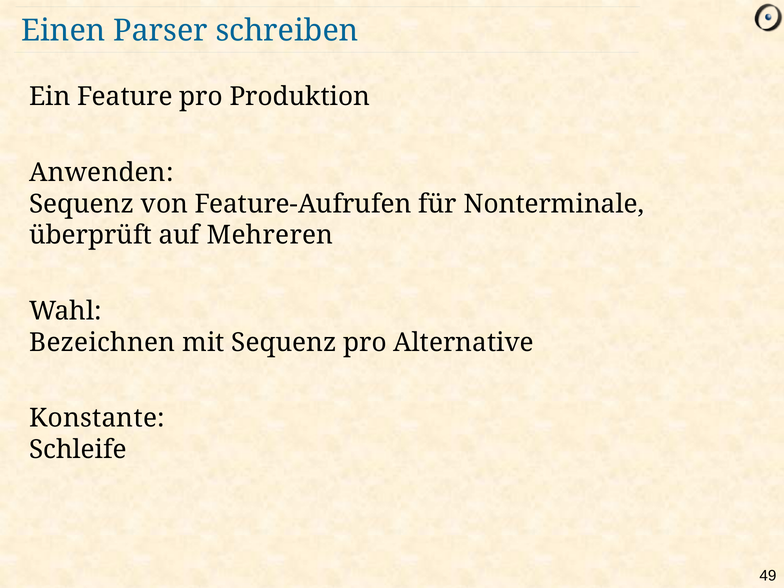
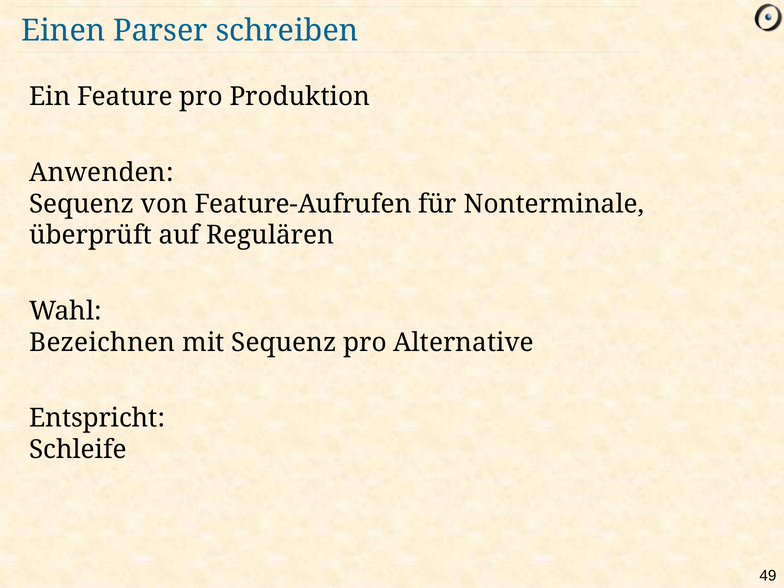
Mehreren: Mehreren -> Regulären (270, 235)
Konstante: Konstante -> Entspricht (97, 418)
